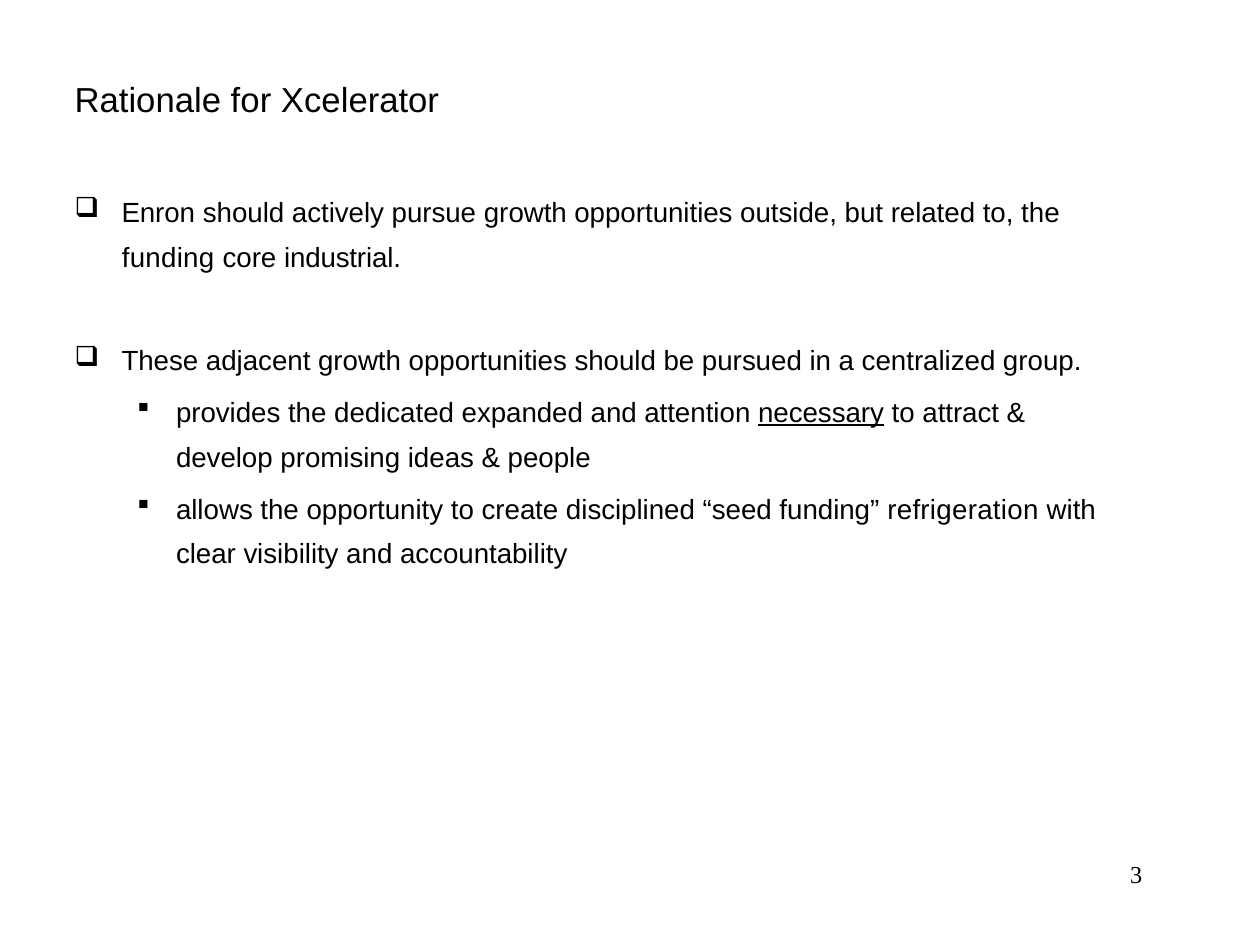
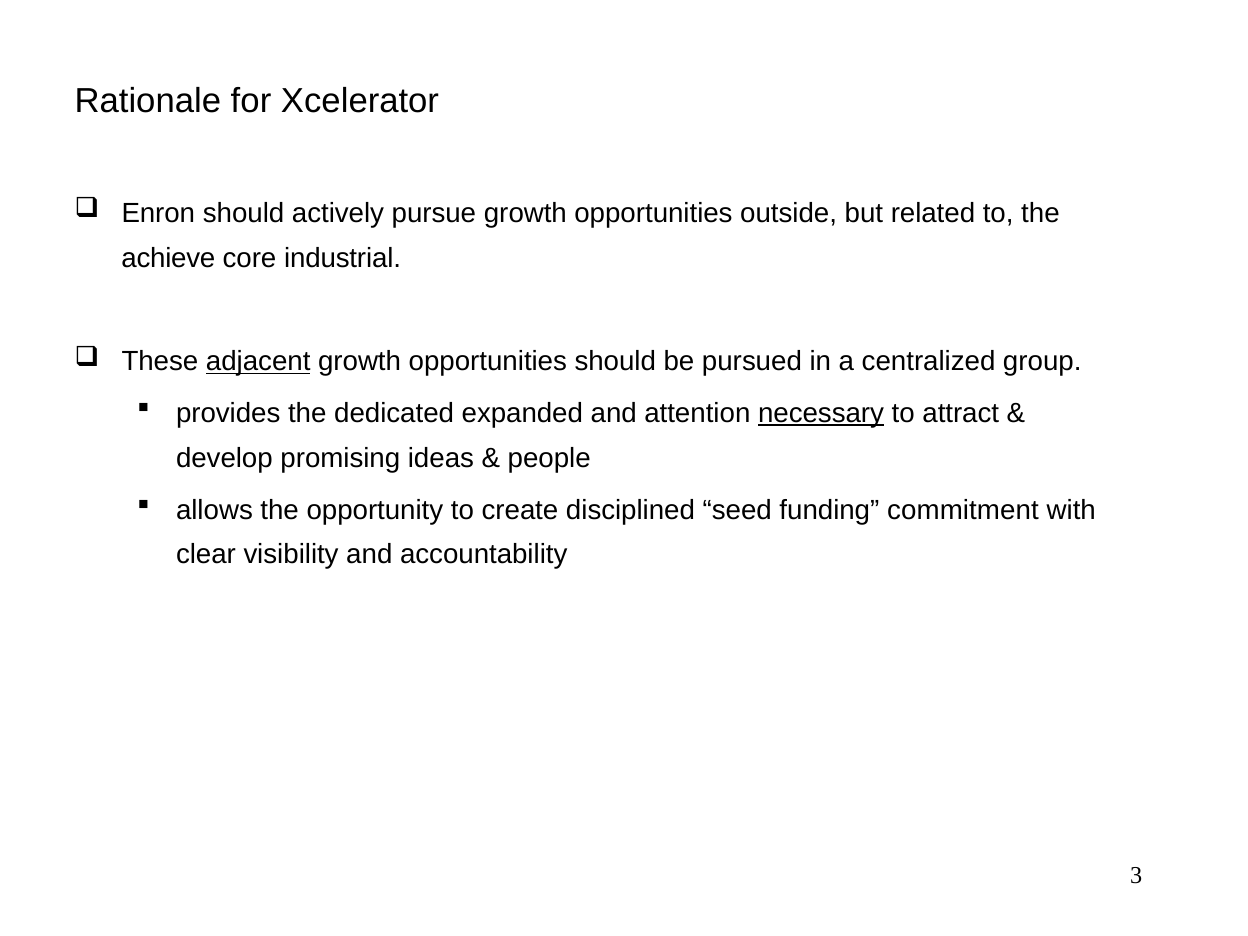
funding: funding -> achieve (168, 258)
adjacent underline: none -> present (258, 362)
refrigeration: refrigeration -> commitment (963, 510)
